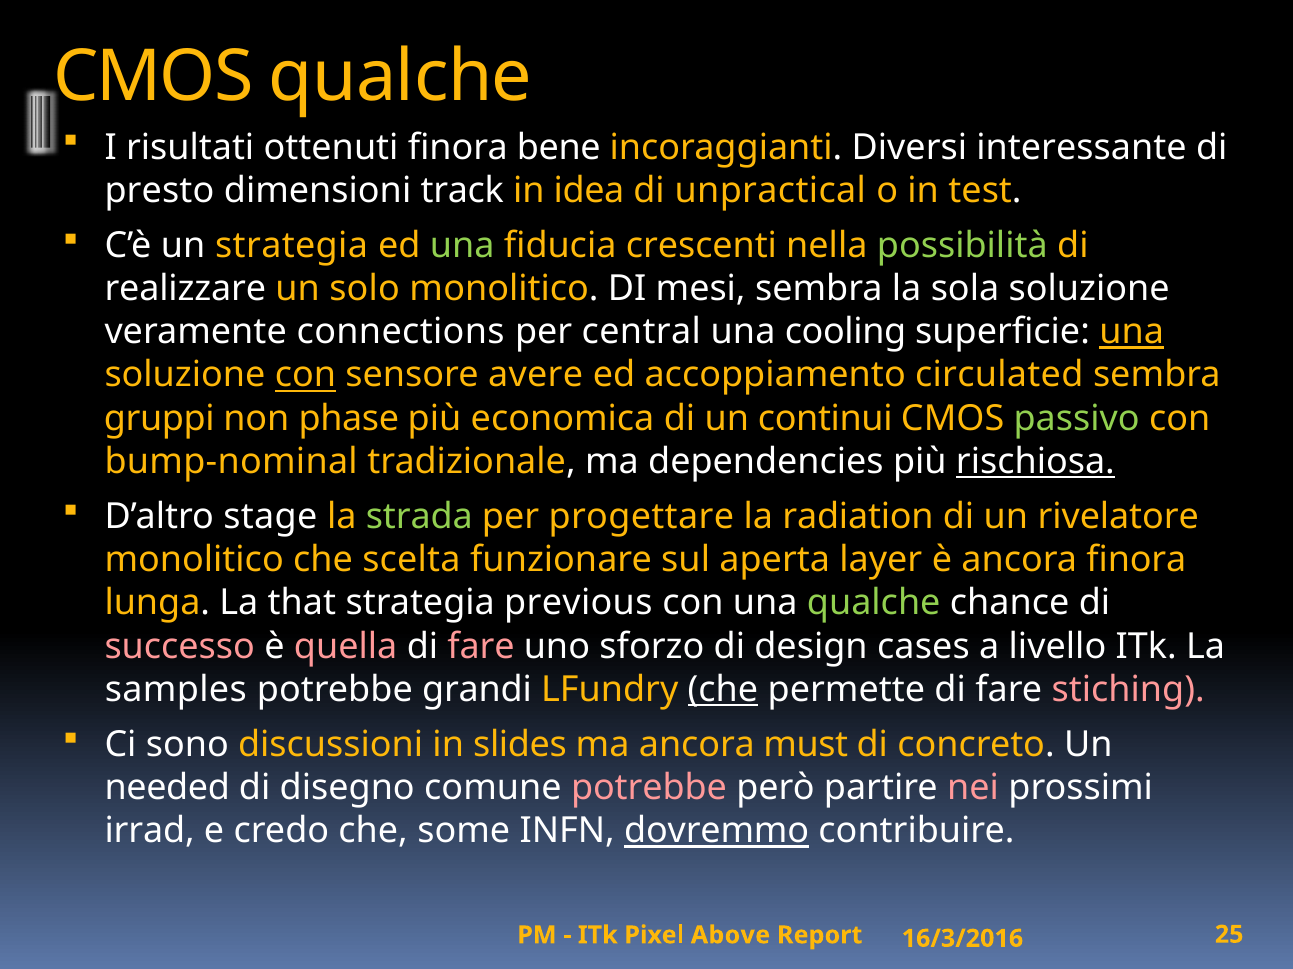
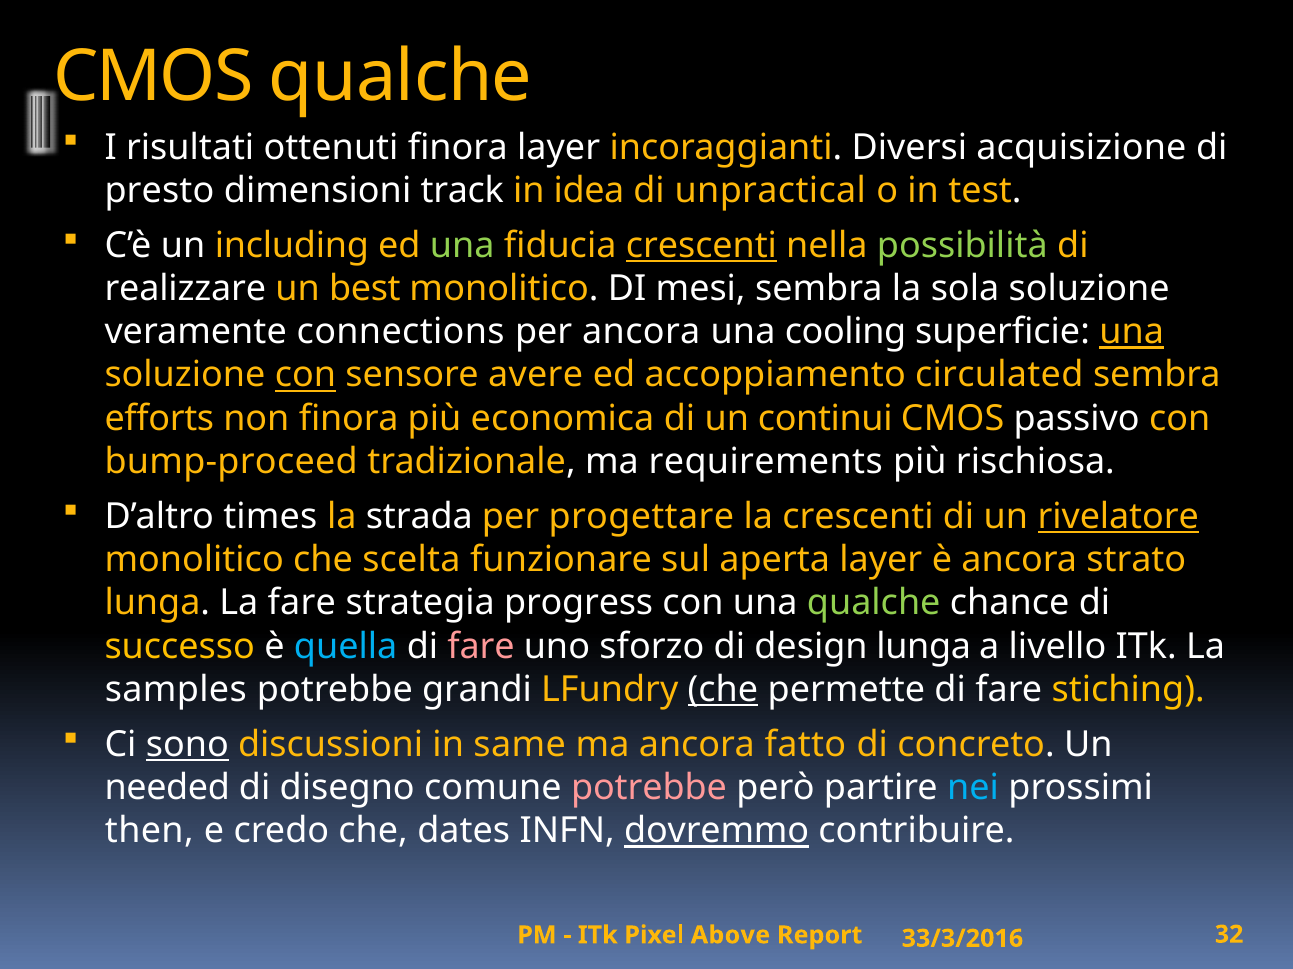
finora bene: bene -> layer (559, 147)
interessante: interessante -> acquisizione (1081, 147)
un strategia: strategia -> including (292, 246)
crescenti underline: none -> present (701, 246)
solo: solo -> best (365, 289)
per central: central -> ancora (641, 332)
gruppi: gruppi -> efforts (159, 419)
non phase: phase -> finora (349, 419)
passivo colour: light green -> white (1077, 419)
bump-nominal: bump-nominal -> bump-proceed (231, 462)
dependencies: dependencies -> requirements (766, 462)
rischiosa underline: present -> none (1035, 462)
stage: stage -> times (270, 517)
strada colour: light green -> white (419, 517)
la radiation: radiation -> crescenti (858, 517)
rivelatore underline: none -> present (1118, 517)
ancora finora: finora -> strato (1136, 560)
La that: that -> fare (302, 604)
previous: previous -> progress (579, 604)
successo colour: pink -> yellow (180, 647)
quella colour: pink -> light blue (346, 647)
design cases: cases -> lunga (924, 647)
stiching colour: pink -> yellow (1128, 690)
sono underline: none -> present (187, 746)
slides: slides -> same (520, 746)
must: must -> fatto (805, 746)
nei colour: pink -> light blue (973, 789)
irrad: irrad -> then (149, 832)
some: some -> dates (464, 832)
25: 25 -> 32 (1229, 935)
16/3/2016: 16/3/2016 -> 33/3/2016 (962, 939)
